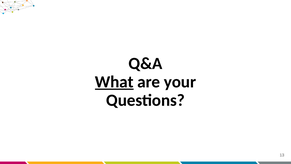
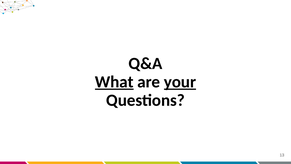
your underline: none -> present (180, 82)
